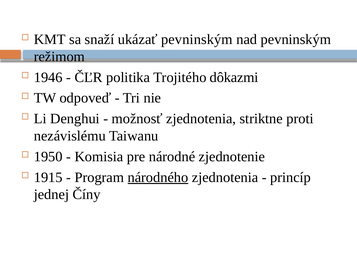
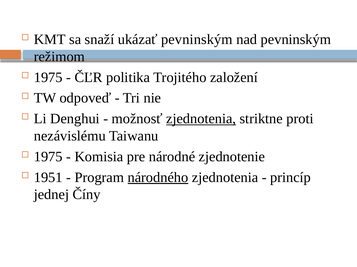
1946: 1946 -> 1975 (48, 78)
dôkazmi: dôkazmi -> založení (234, 78)
zjednotenia underline: none -> present (201, 119)
1950: 1950 -> 1975 (48, 157)
1915: 1915 -> 1951 (48, 178)
